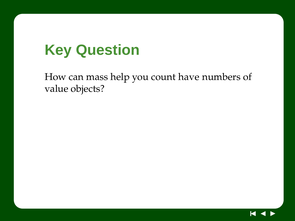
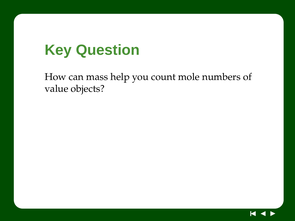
have: have -> mole (189, 77)
